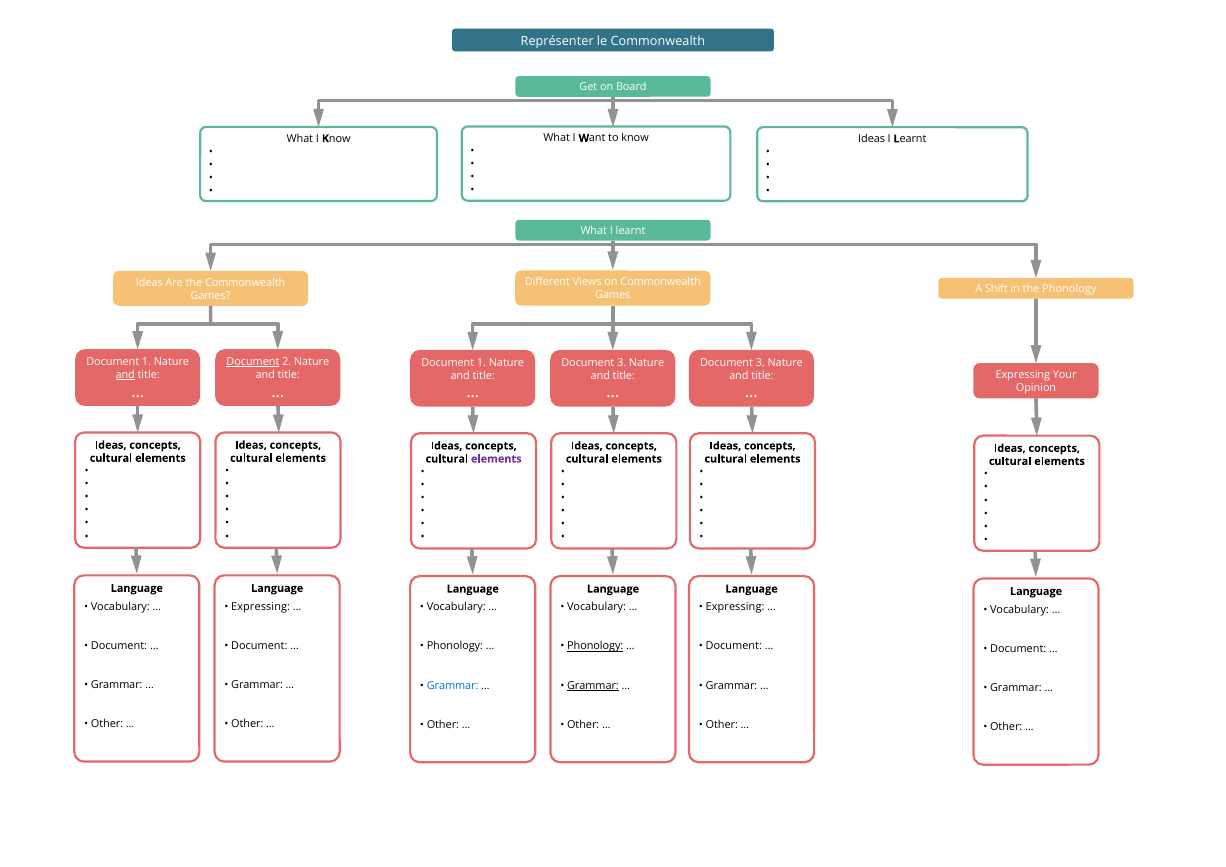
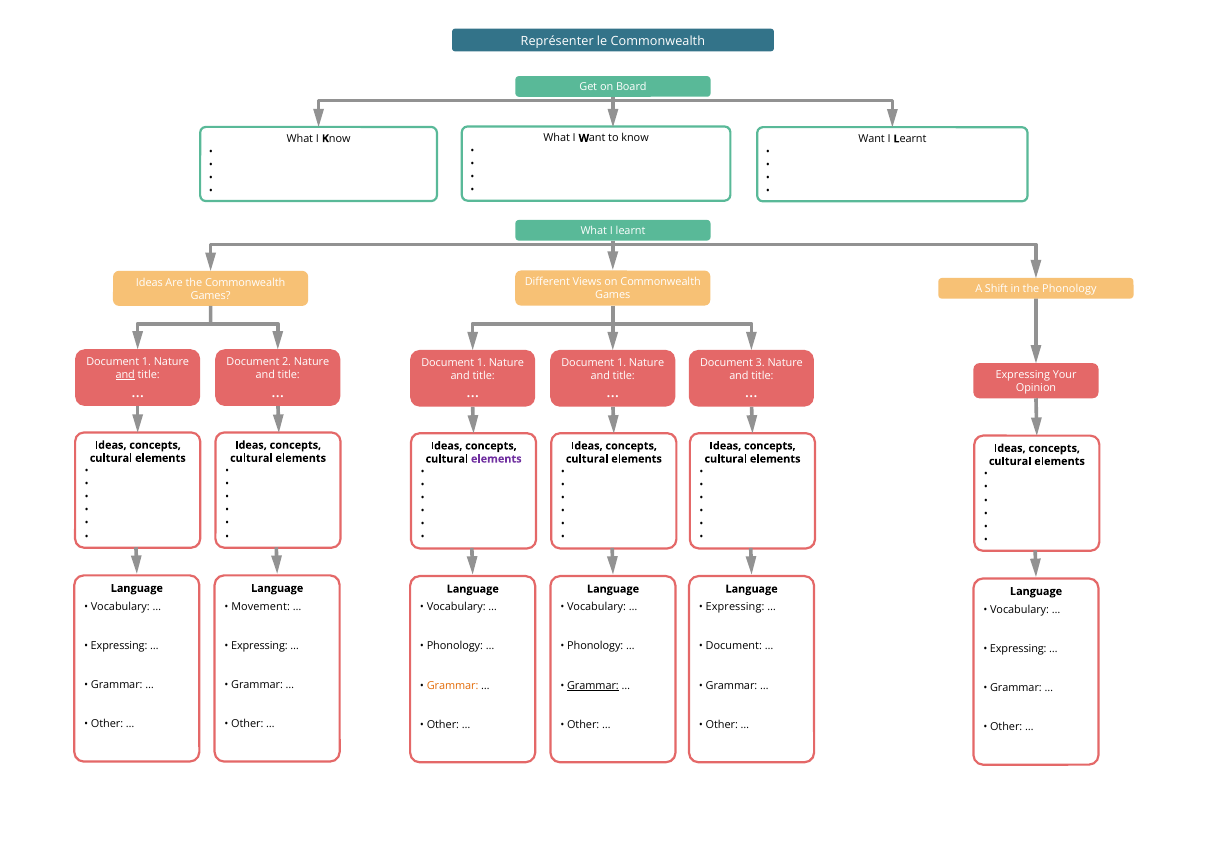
Ideas: Ideas -> Want (872, 139)
Document underline: present -> none (253, 362)
3: 3 -> 1 (622, 363)
Expressing: Expressing -> Movement (261, 606)
Document: Document -> Expressing (119, 646)
Document: Document -> Expressing (259, 646)
Phonology underline: present -> none (595, 646)
Document: Document -> Expressing (1018, 649)
Grammar colour: blue -> orange (453, 685)
